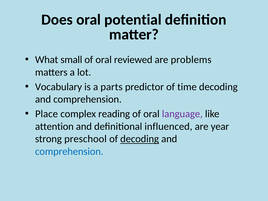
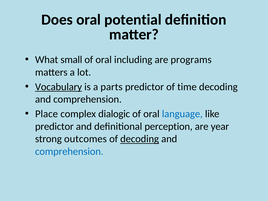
reviewed: reviewed -> including (133, 60)
problems: problems -> programs (191, 60)
Vocabulary underline: none -> present (59, 87)
reading: reading -> dialogic (114, 114)
language colour: purple -> blue (182, 114)
attention: attention -> predictor (54, 126)
influenced: influenced -> perception (169, 126)
preschool: preschool -> outcomes (85, 139)
